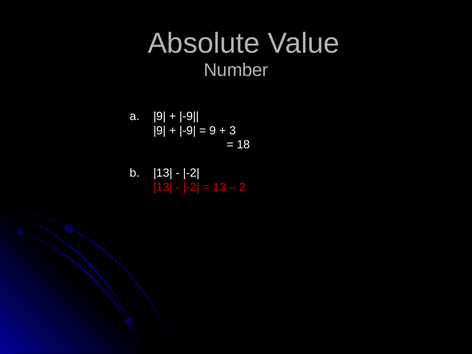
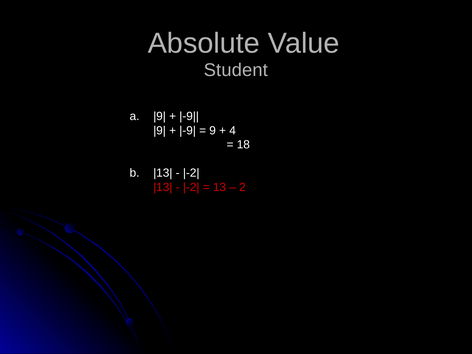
Number: Number -> Student (236, 70)
3: 3 -> 4 (233, 131)
